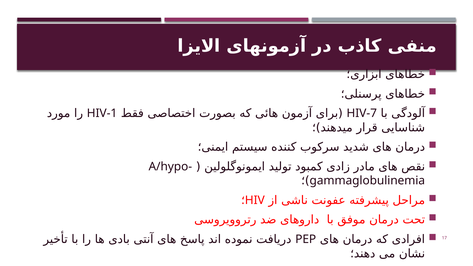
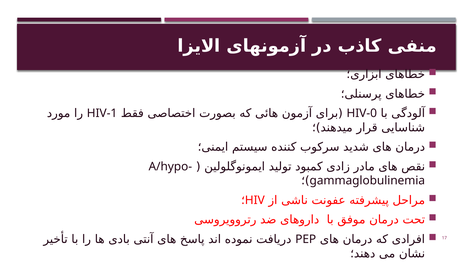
HIV-7: HIV-7 -> HIV-0 (362, 113)
